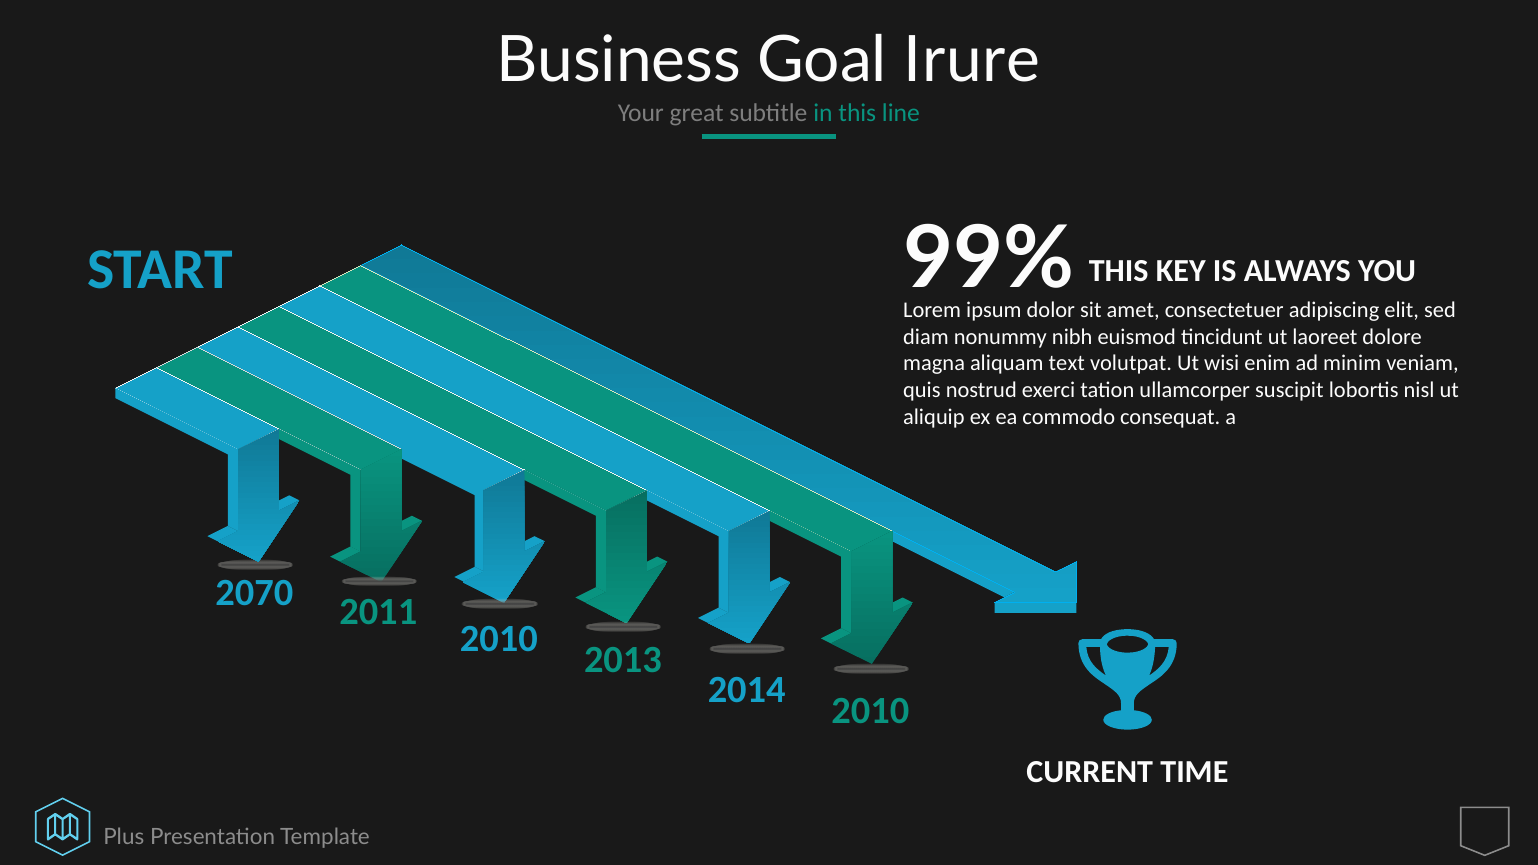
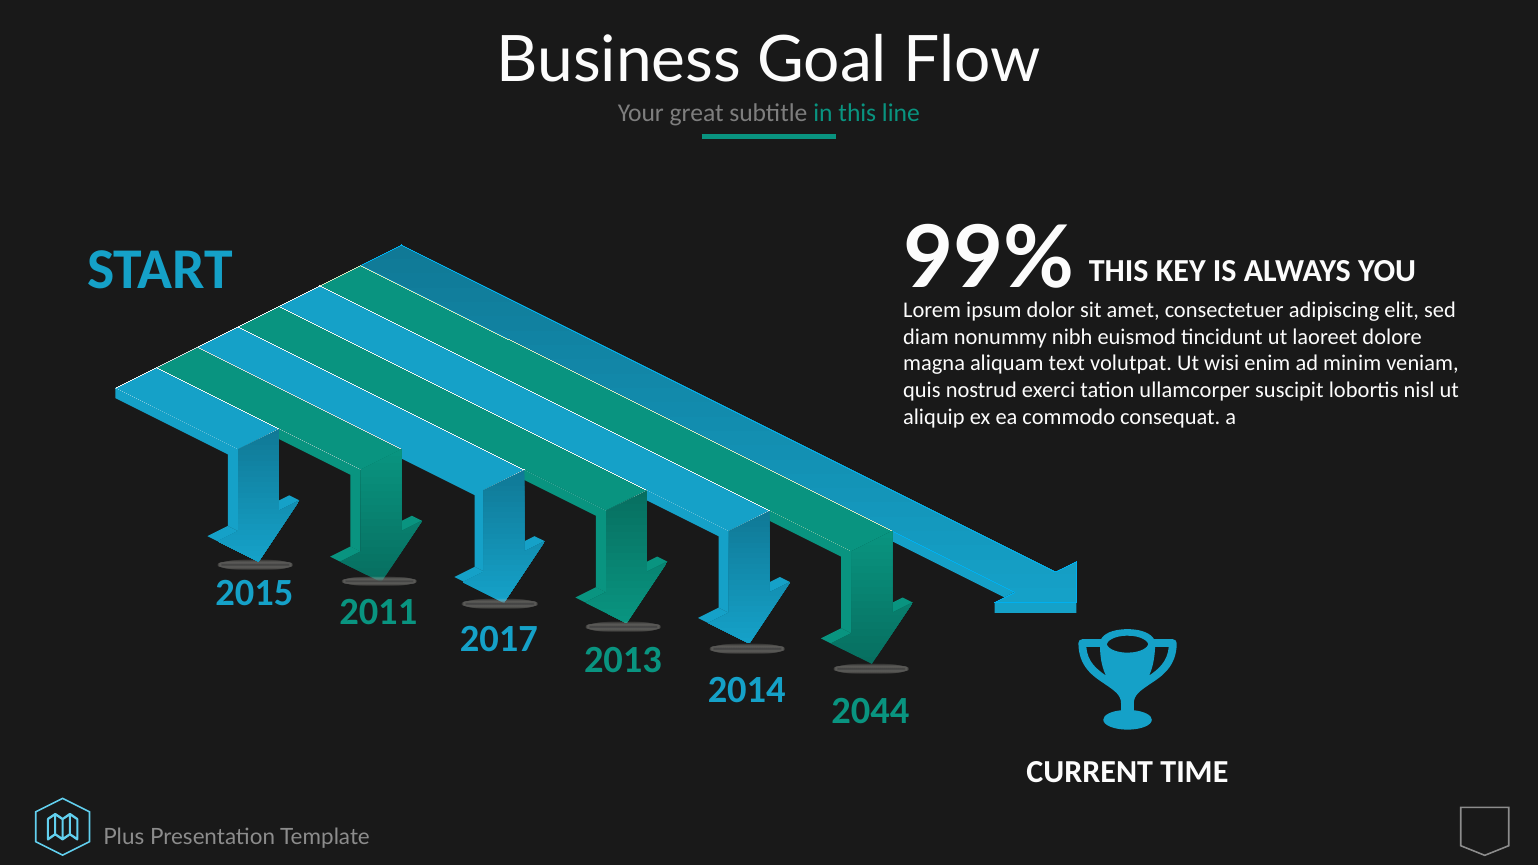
Irure: Irure -> Flow (972, 61)
2070: 2070 -> 2015 (254, 593)
2010: 2010 -> 2017 (499, 639)
2010: 2010 -> 2044 (870, 710)
